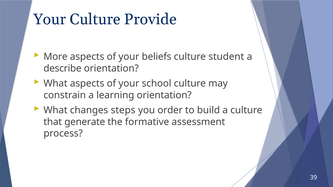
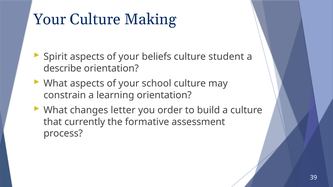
Provide: Provide -> Making (150, 19)
More: More -> Spirit (55, 57)
steps: steps -> letter (123, 110)
generate: generate -> currently (85, 122)
